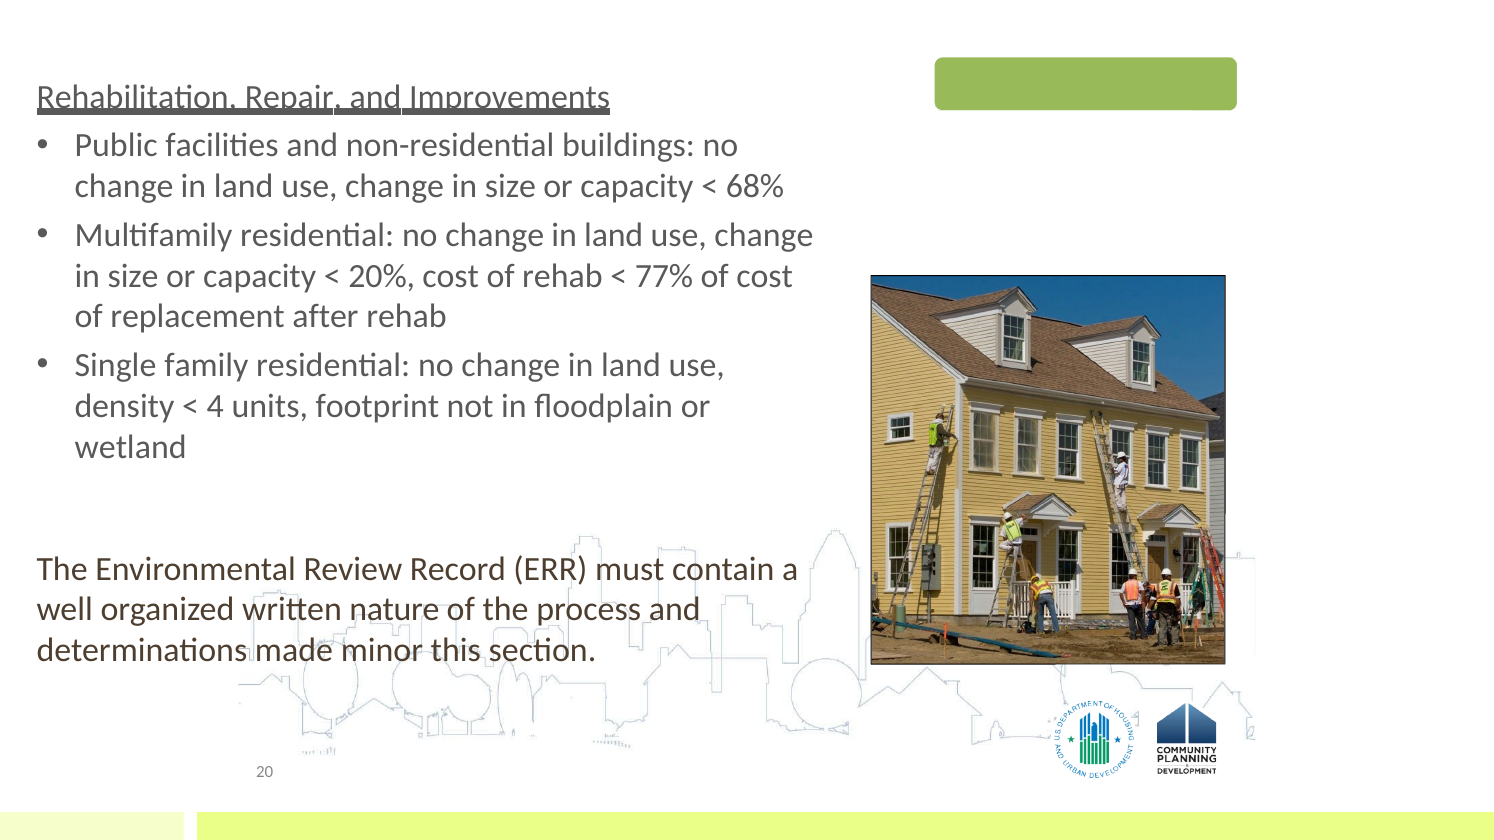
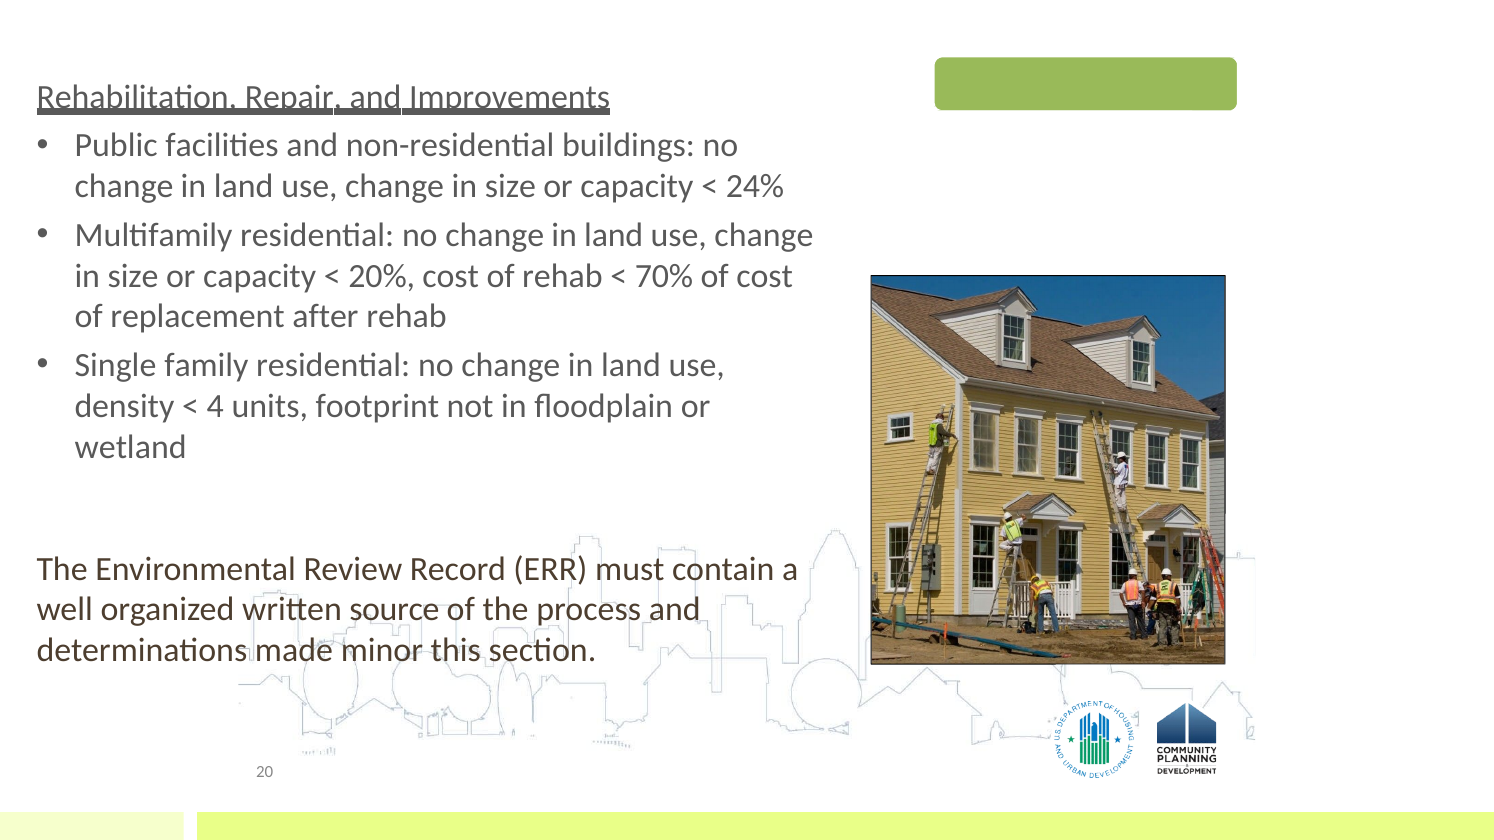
68%: 68% -> 24% (755, 187)
77%: 77% -> 70% (664, 276)
nature: nature -> source (394, 610)
